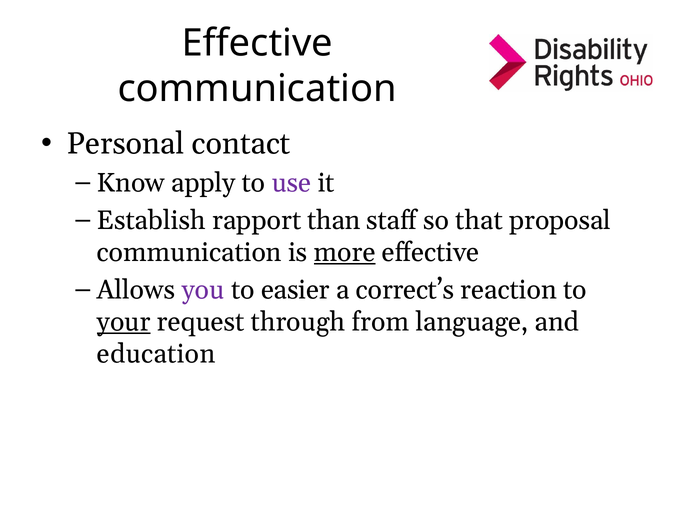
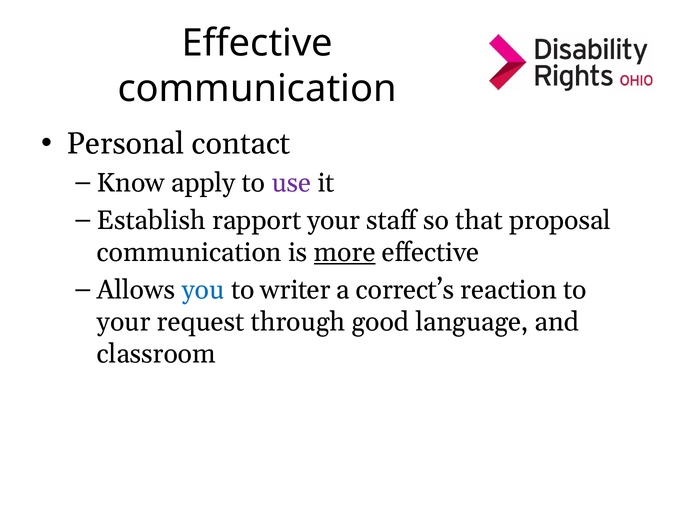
rapport than: than -> your (334, 221)
you colour: purple -> blue (203, 290)
easier: easier -> writer (296, 290)
your underline: present -> none (124, 322)
from: from -> good (380, 322)
education: education -> classroom (156, 354)
